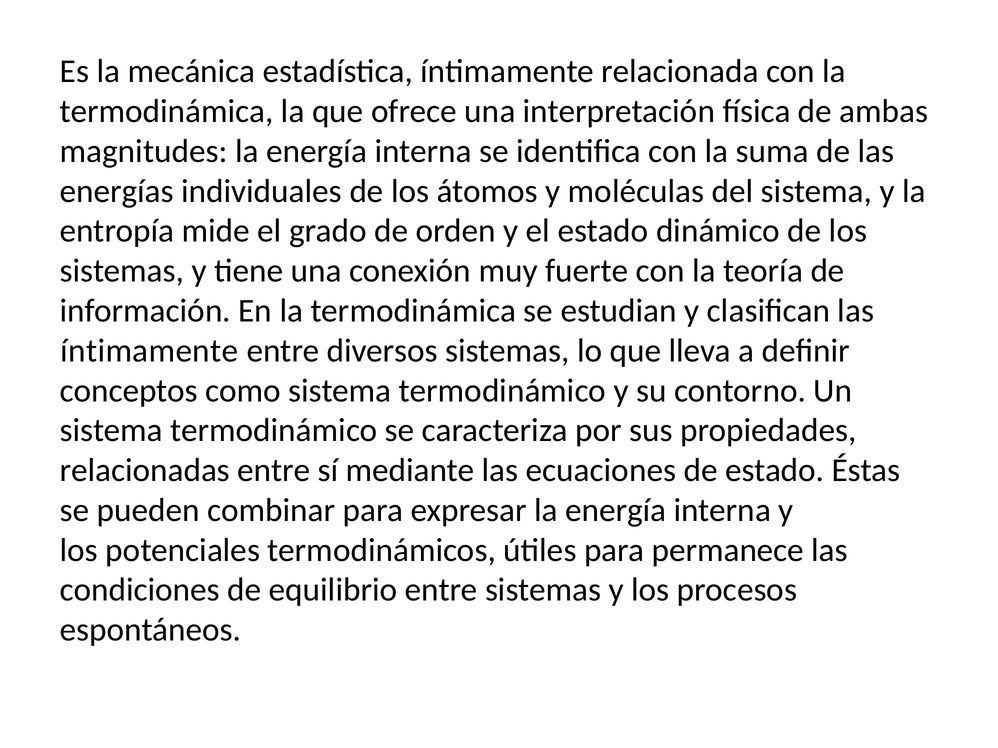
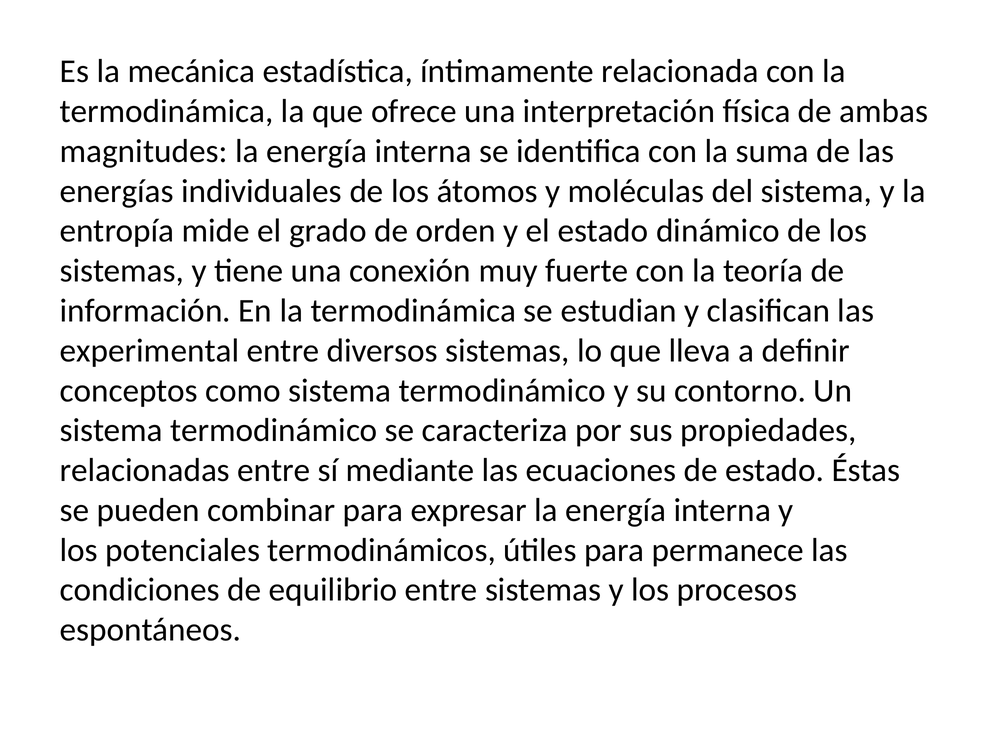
íntimamente: íntimamente -> experimental (150, 351)
